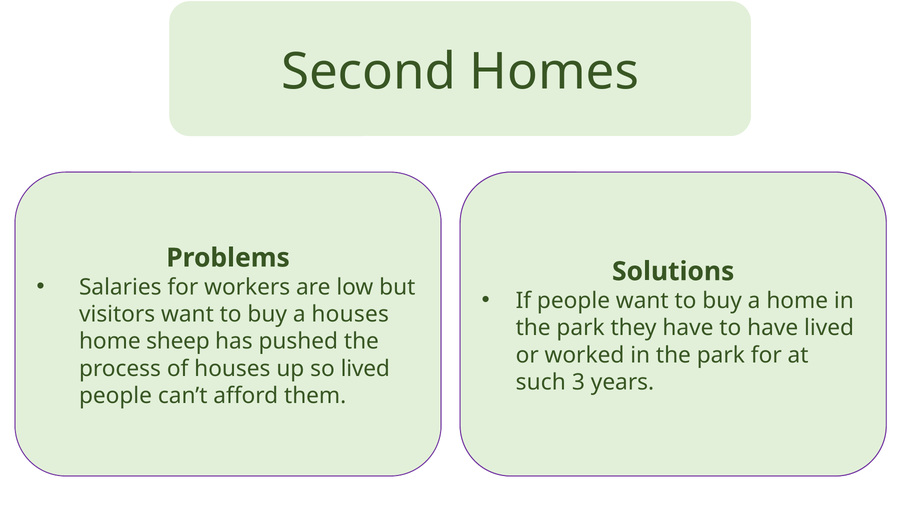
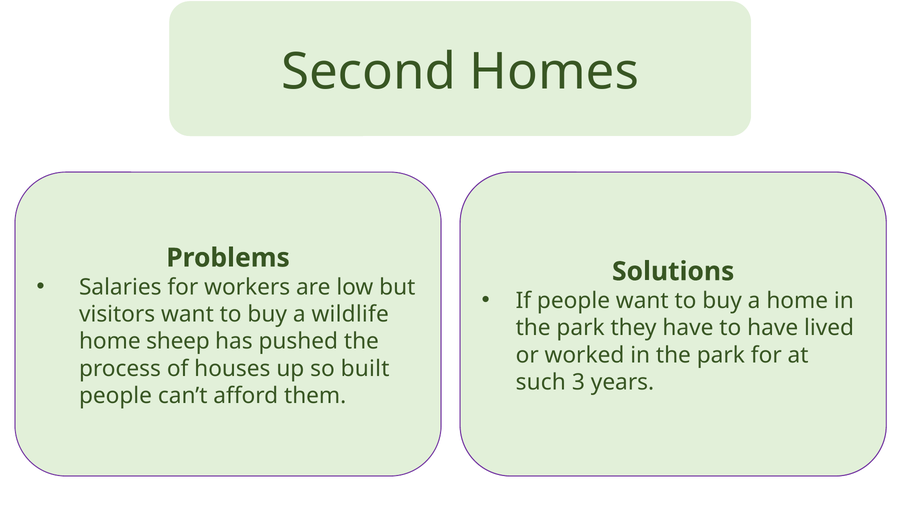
a houses: houses -> wildlife (350, 314)
so lived: lived -> built (365, 369)
